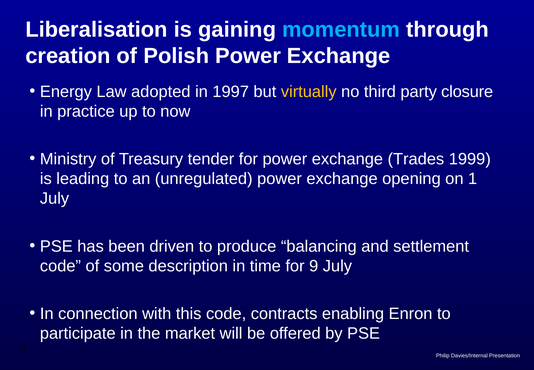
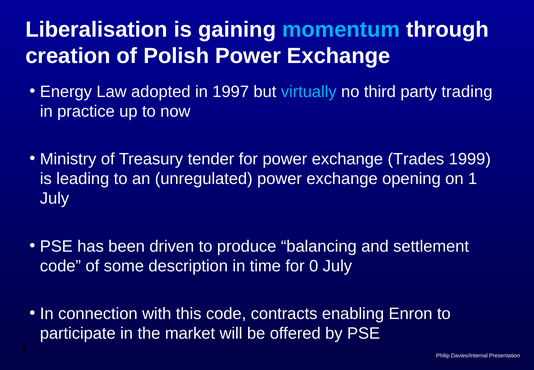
virtually colour: yellow -> light blue (309, 92)
closure: closure -> trading (467, 92)
9: 9 -> 0 (314, 266)
